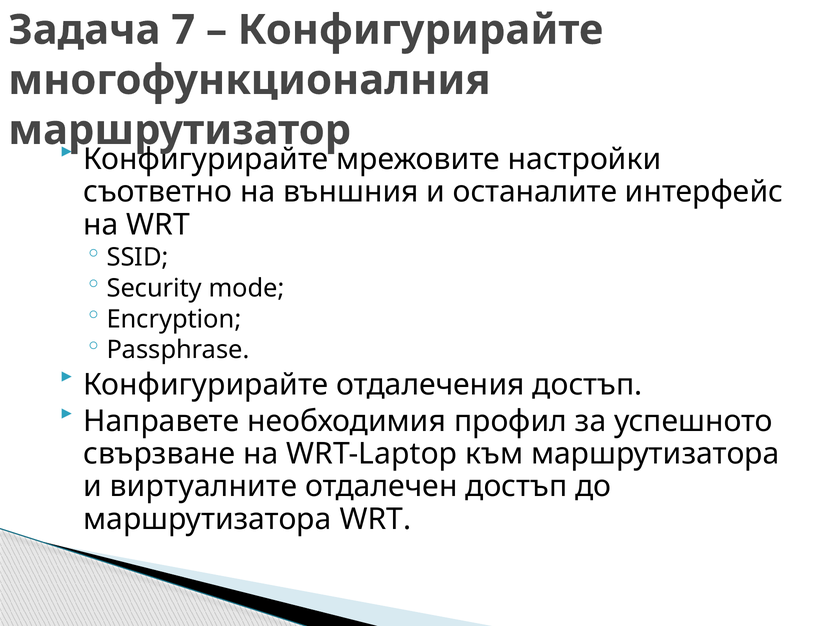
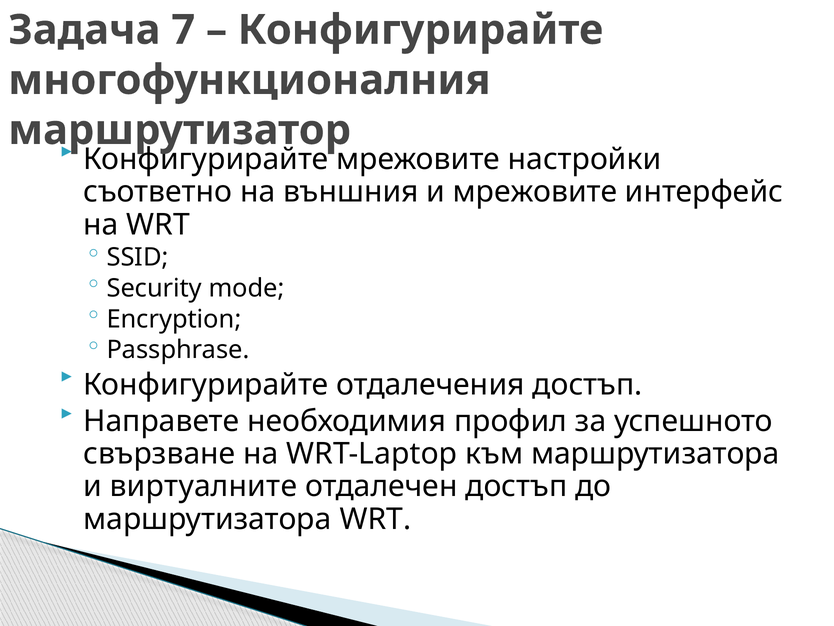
и останалите: останалите -> мрежовите (535, 192)
